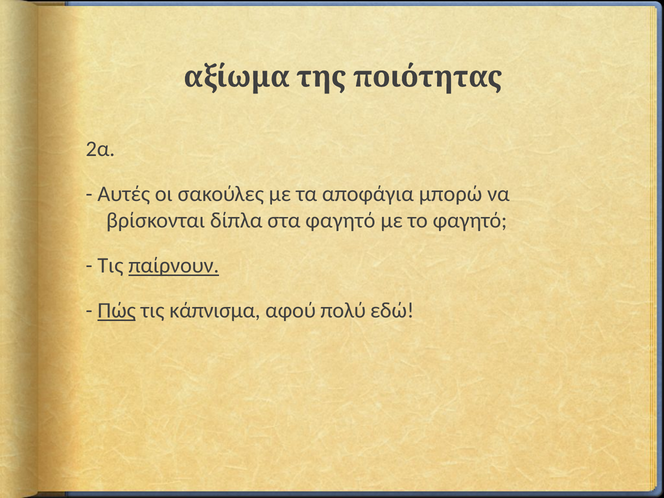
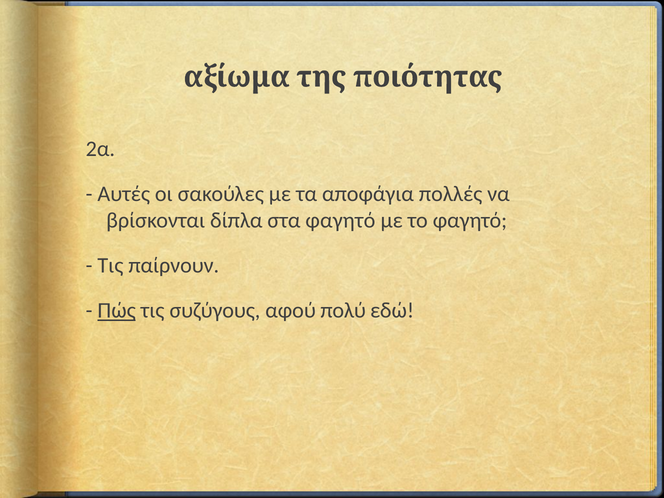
μπορώ: μπορώ -> πολλές (451, 194)
παίρνουν underline: present -> none (174, 266)
κάπνισμα: κάπνισμα -> συζύγους (215, 311)
